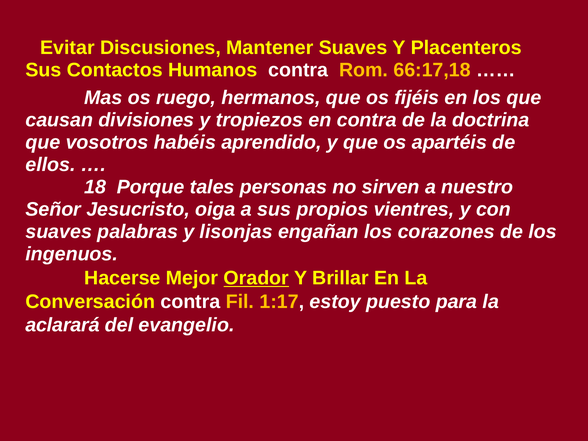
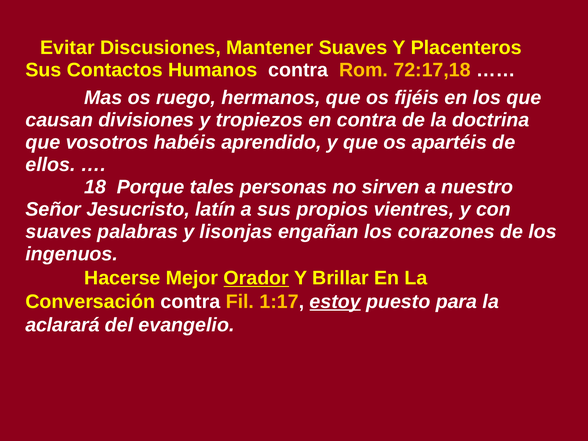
66:17,18: 66:17,18 -> 72:17,18 (432, 70)
oiga: oiga -> latín (215, 209)
estoy underline: none -> present (335, 302)
